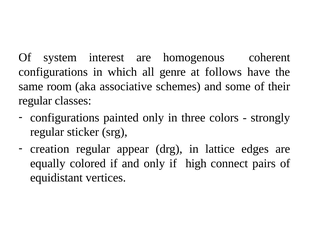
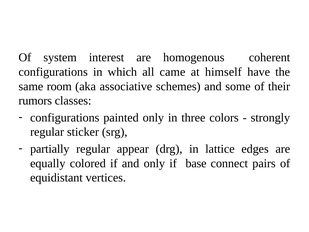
genre: genre -> came (173, 72)
follows: follows -> himself (223, 72)
regular: regular -> rumors (35, 101)
creation: creation -> partially (50, 149)
high: high -> base (196, 163)
